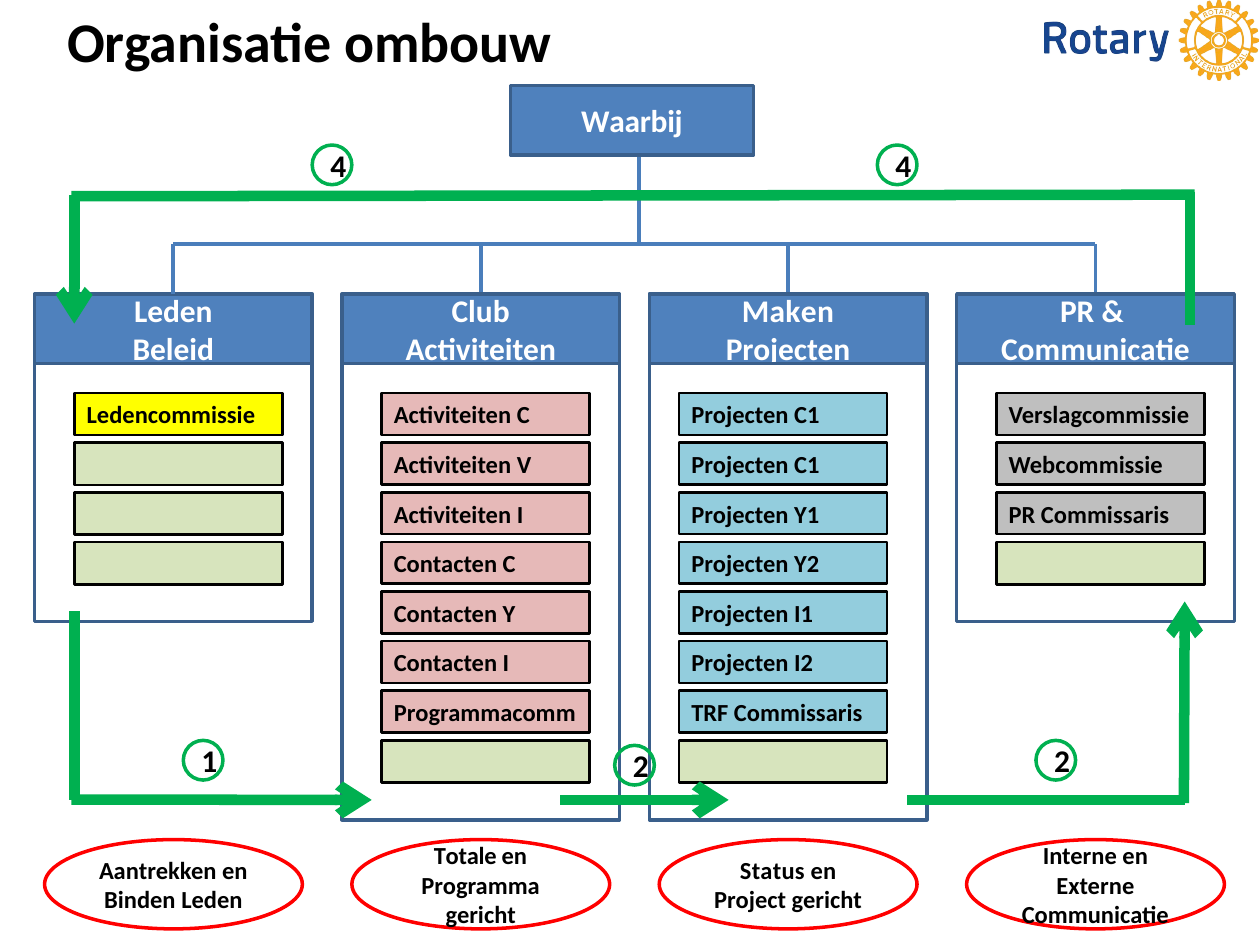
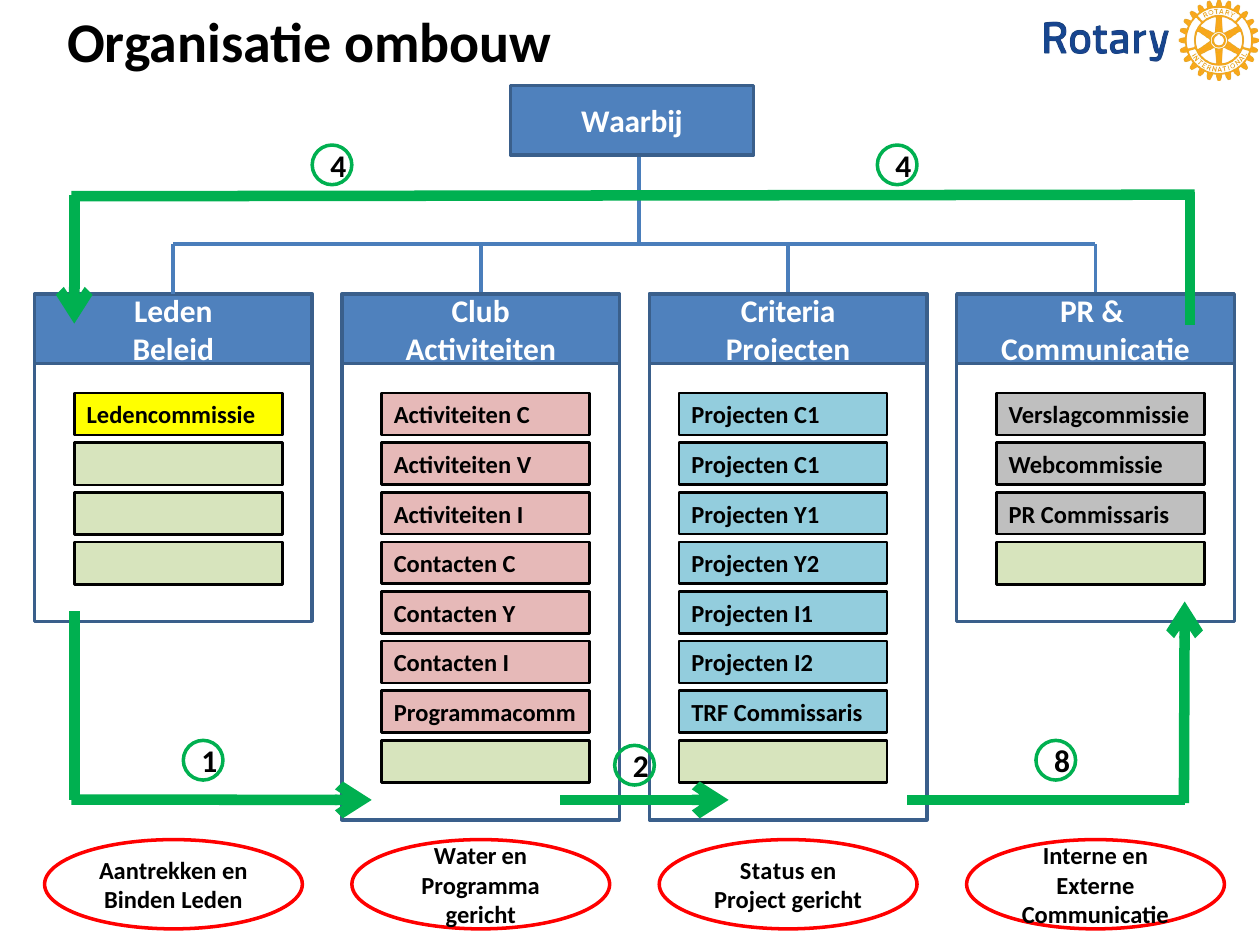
Maken: Maken -> Criteria (788, 312)
1 2: 2 -> 8 (1062, 762)
Totale: Totale -> Water (465, 856)
